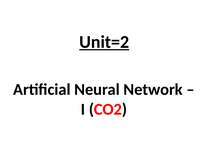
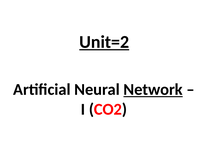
Network underline: none -> present (153, 89)
